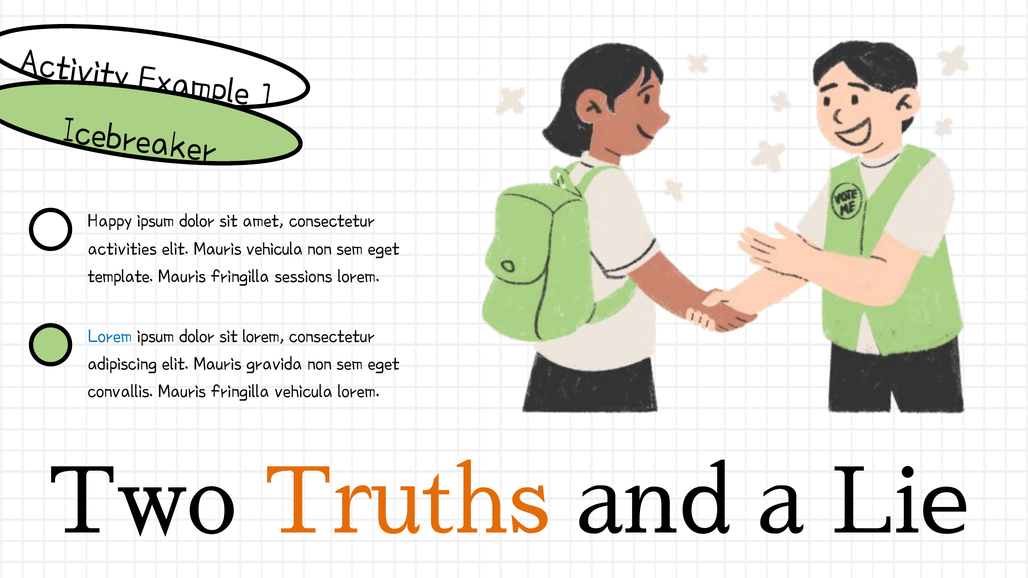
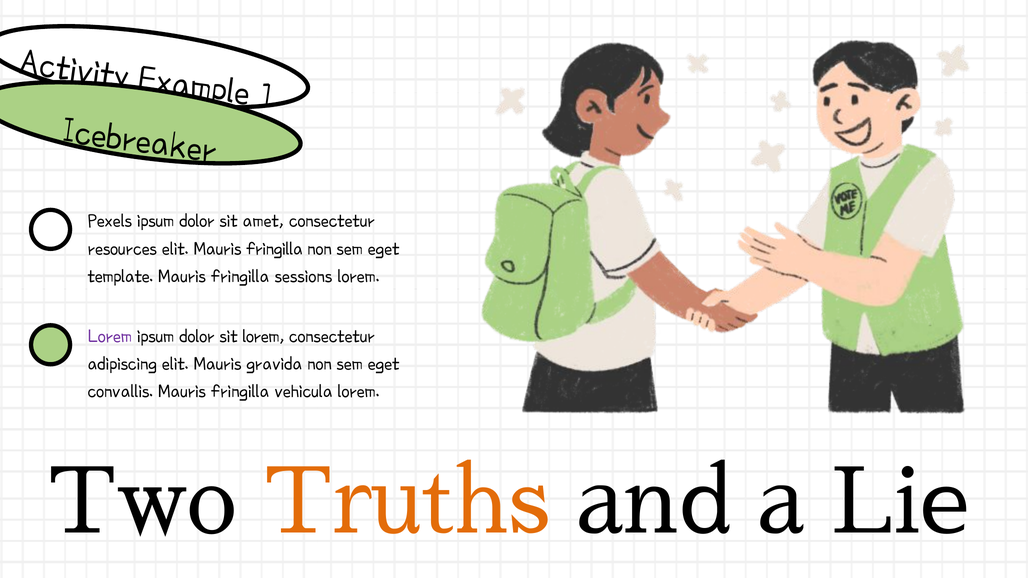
Happy: Happy -> Pexels (110, 220)
activities: activities -> resources (122, 248)
elit Mauris vehicula: vehicula -> fringilla (274, 248)
Lorem colour: blue -> purple (110, 336)
